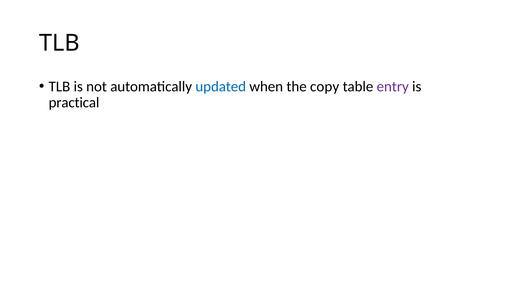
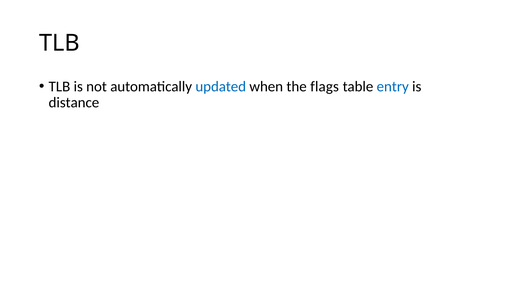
copy: copy -> flags (325, 87)
entry colour: purple -> blue (393, 87)
practical: practical -> distance (74, 103)
